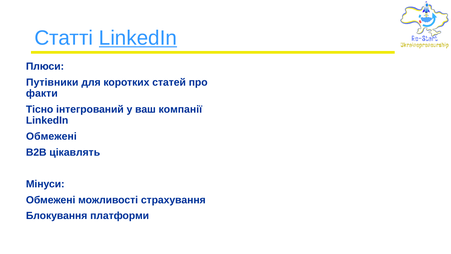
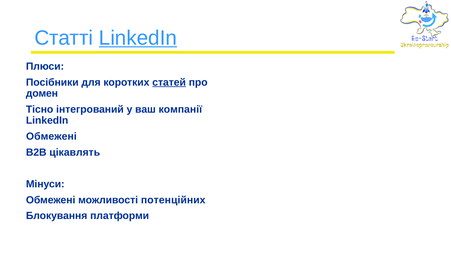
Путівники: Путівники -> Посібники (52, 82)
статей underline: none -> present (169, 82)
факти: факти -> домен (42, 93)
страхування: страхування -> потенційних (173, 200)
